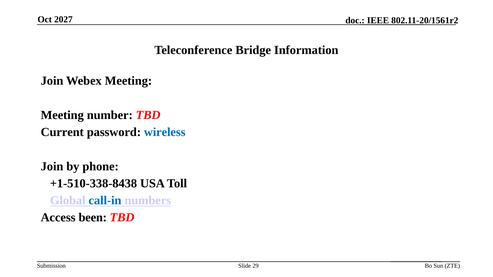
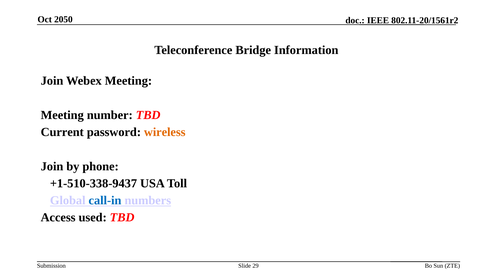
2027: 2027 -> 2050 (63, 20)
wireless colour: blue -> orange (165, 132)
+1-510-338-8438: +1-510-338-8438 -> +1-510-338-9437 (93, 184)
been: been -> used (93, 218)
